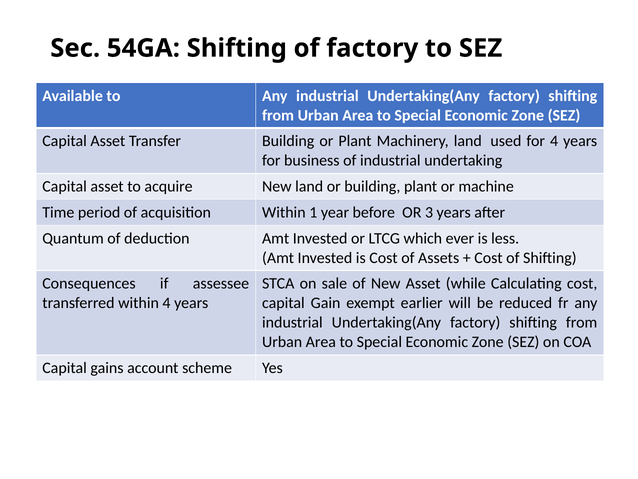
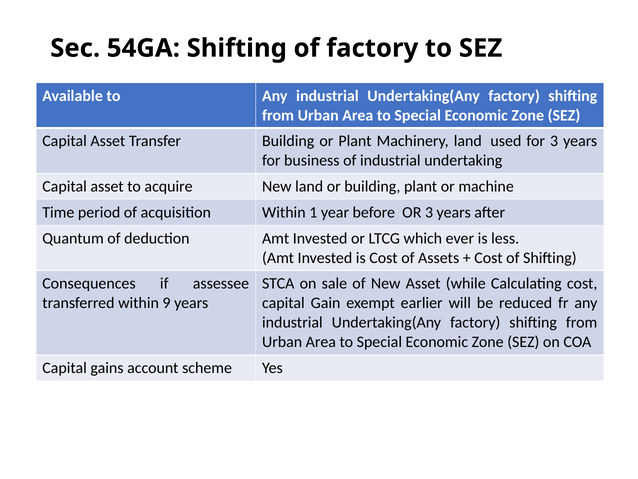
for 4: 4 -> 3 (554, 141)
within 4: 4 -> 9 (167, 303)
